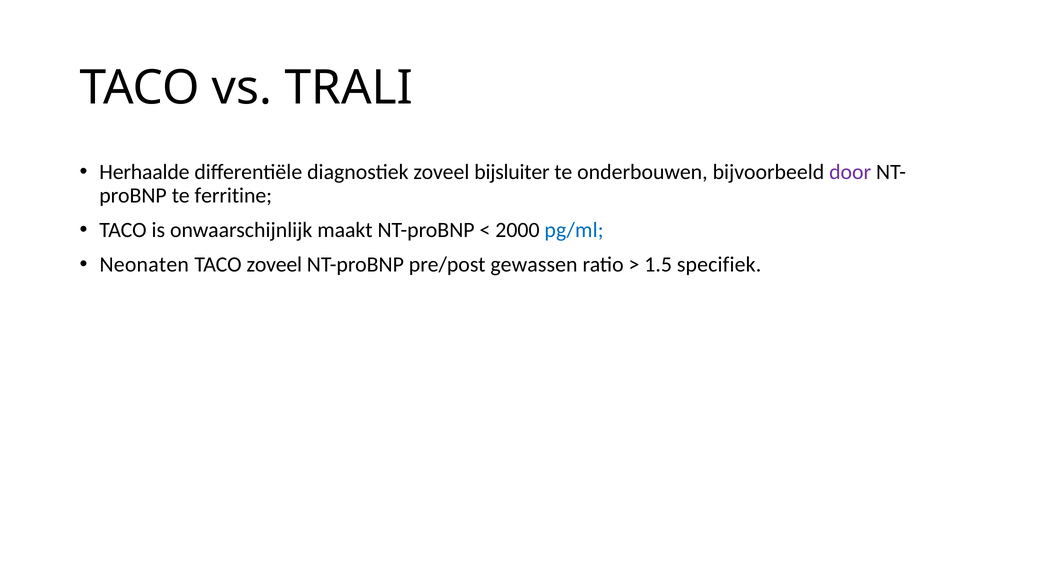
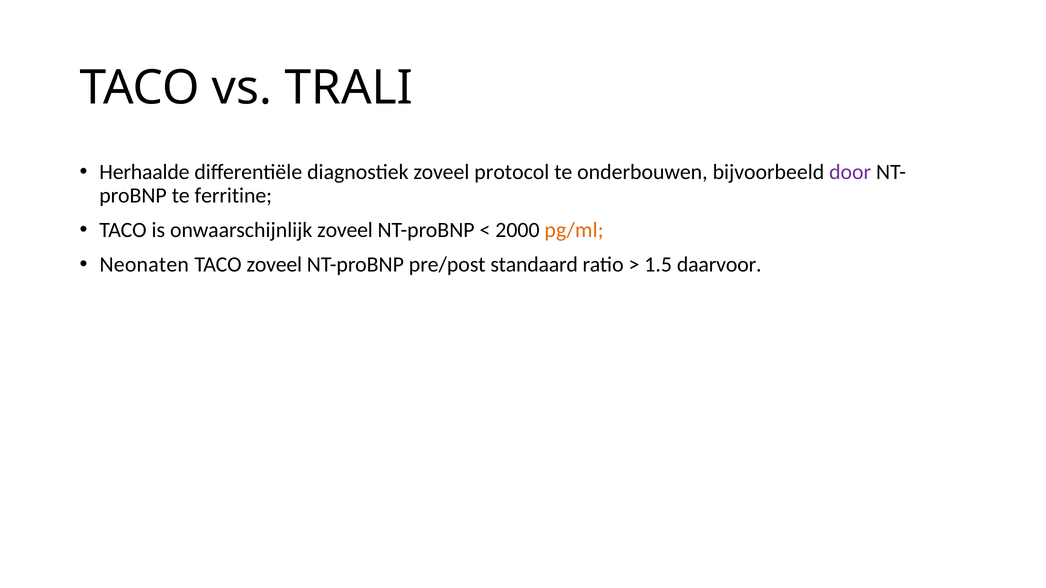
bijsluiter: bijsluiter -> protocol (512, 172)
onwaarschijnlijk maakt: maakt -> zoveel (345, 230)
pg/ml colour: blue -> orange (574, 230)
gewassen: gewassen -> standaard (534, 265)
specifiek: specifiek -> daarvoor (719, 265)
